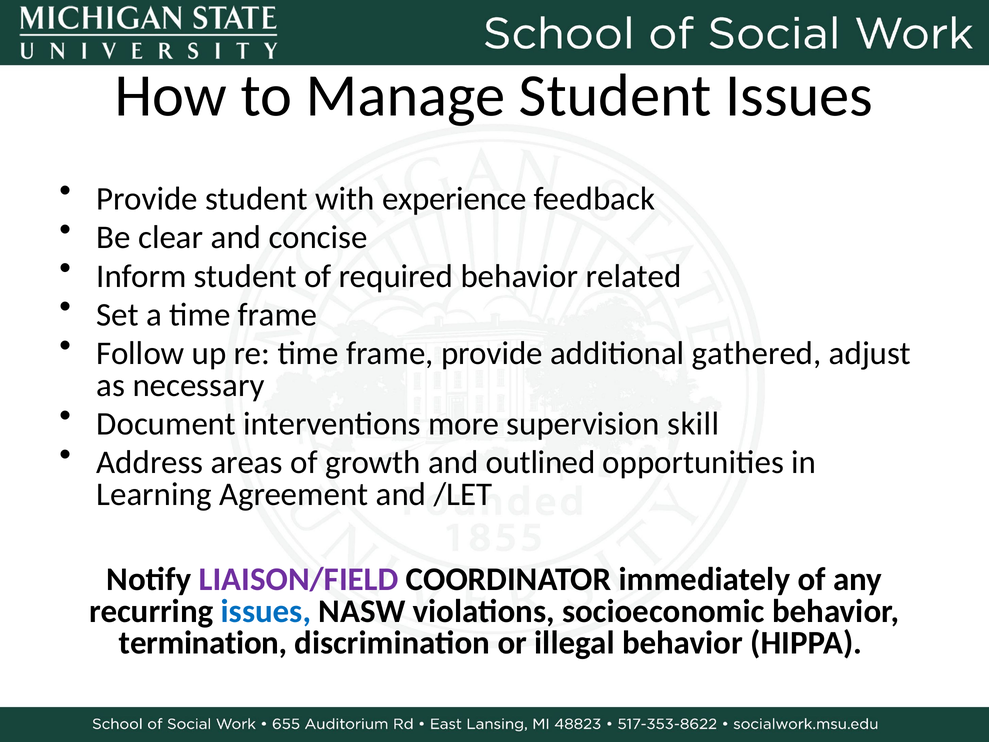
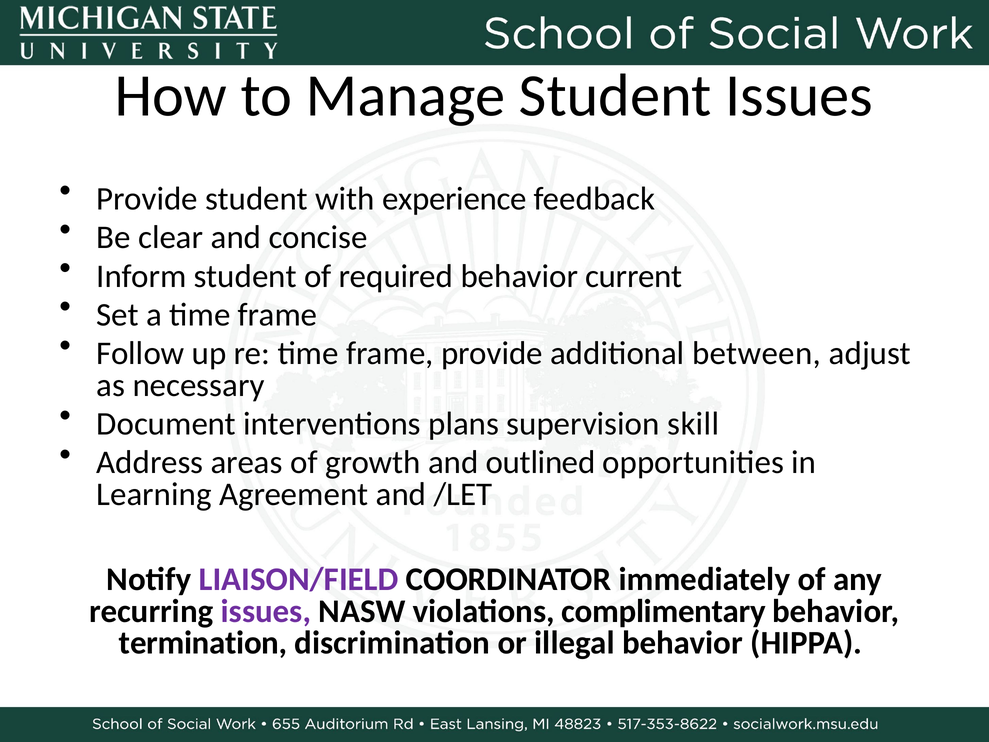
related: related -> current (634, 276)
gathered: gathered -> between (757, 353)
more: more -> plans (464, 424)
issues colour: blue -> purple (266, 611)
socioeconomic: socioeconomic -> complimentary (663, 611)
